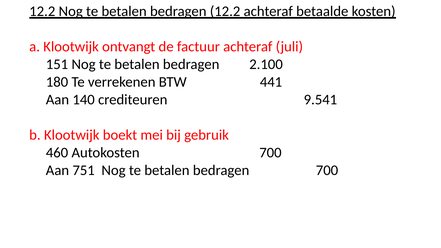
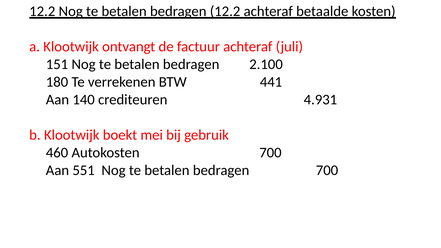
9.541: 9.541 -> 4.931 (320, 100)
751: 751 -> 551 (84, 170)
